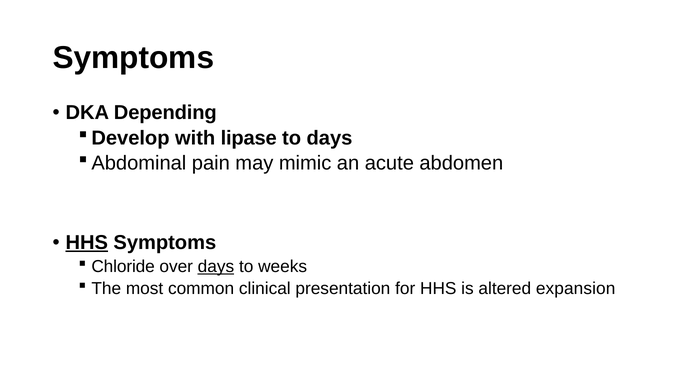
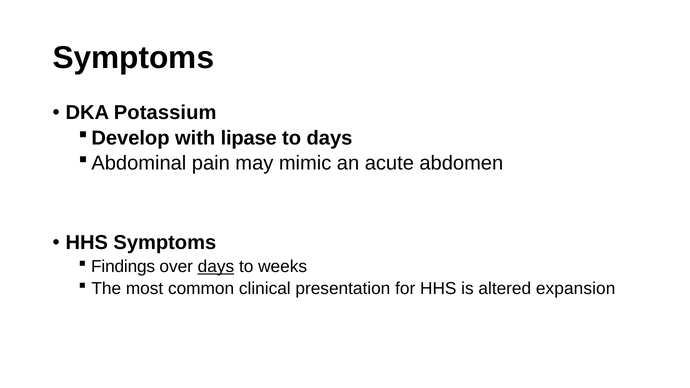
Depending: Depending -> Potassium (165, 113)
HHS underline: present -> none (87, 243)
Chloride: Chloride -> Findings (123, 267)
